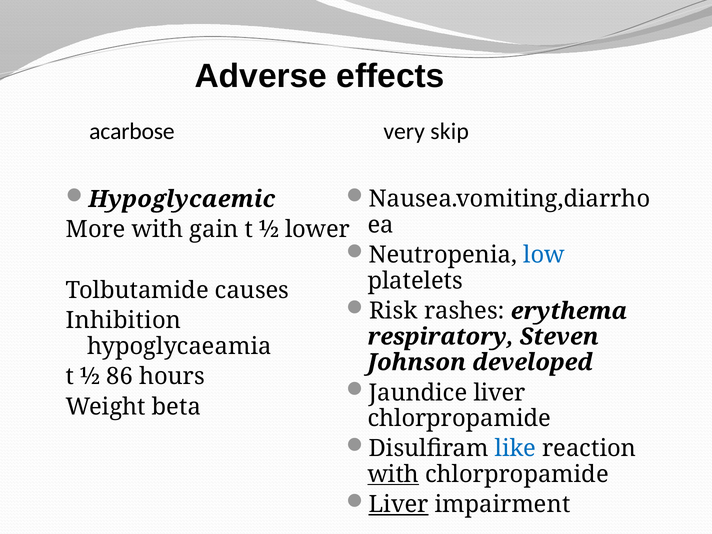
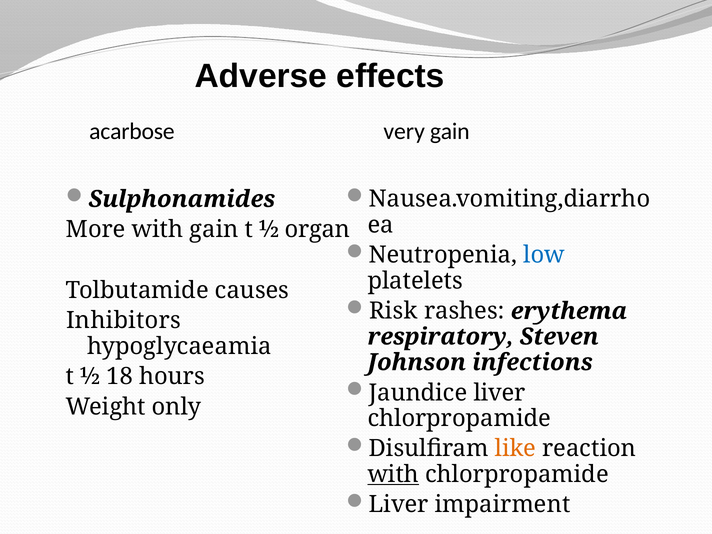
very skip: skip -> gain (450, 131)
Hypoglycaemic: Hypoglycaemic -> Sulphonamides (182, 199)
lower: lower -> organ (318, 229)
Inhibition: Inhibition -> Inhibitors (124, 321)
developed: developed -> infections (533, 362)
86: 86 -> 18 (120, 377)
beta: beta -> only (176, 407)
like colour: blue -> orange (516, 449)
Liver underline: present -> none (399, 505)
